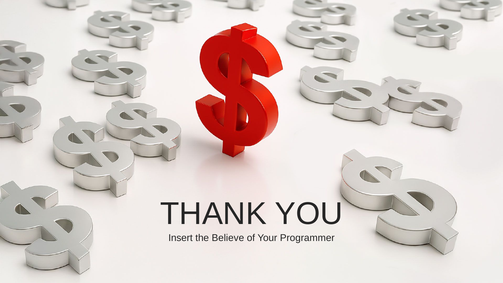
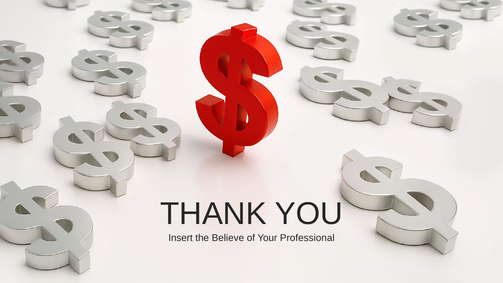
Programmer: Programmer -> Professional (307, 238)
